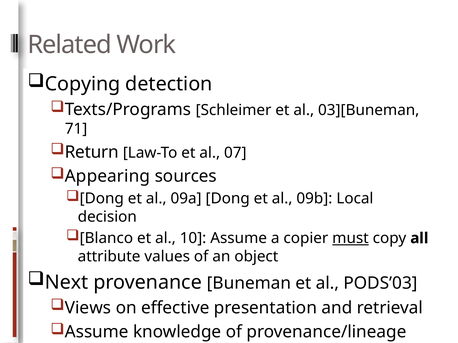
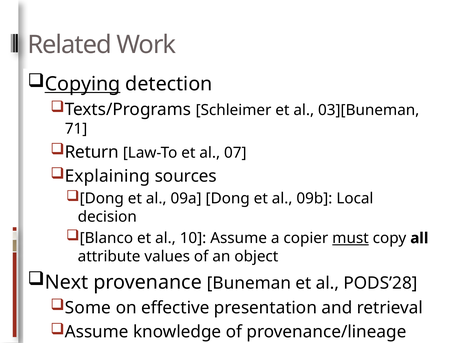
Copying underline: none -> present (83, 84)
Appearing: Appearing -> Explaining (107, 176)
PODS’03: PODS’03 -> PODS’28 (381, 283)
Views: Views -> Some (88, 308)
